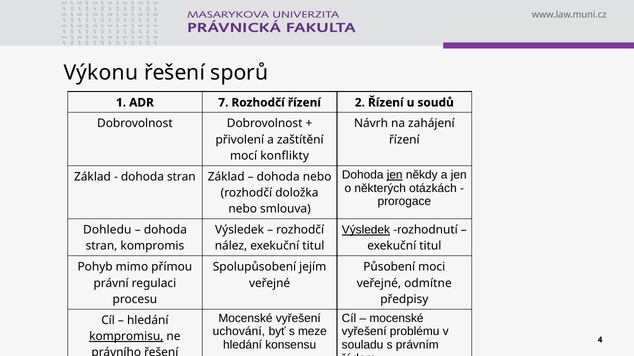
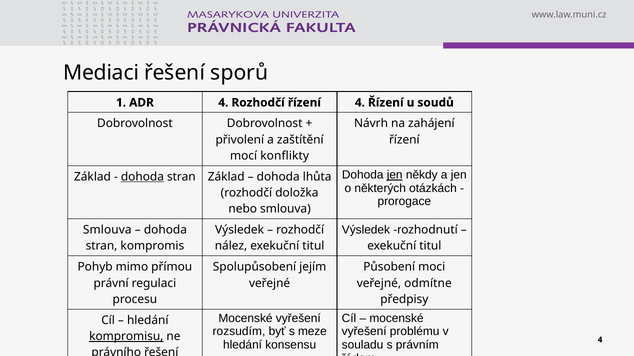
Výkonu: Výkonu -> Mediaci (101, 73)
ADR 7: 7 -> 4 (223, 103)
řízení 2: 2 -> 4 (360, 103)
dohoda underline: none -> present (142, 177)
dohoda nebo: nebo -> lhůta (317, 177)
Výsledek underline: present -> none (366, 230)
Dohledu: Dohledu -> Smlouva (107, 230)
uchování: uchování -> rozsudím (239, 332)
